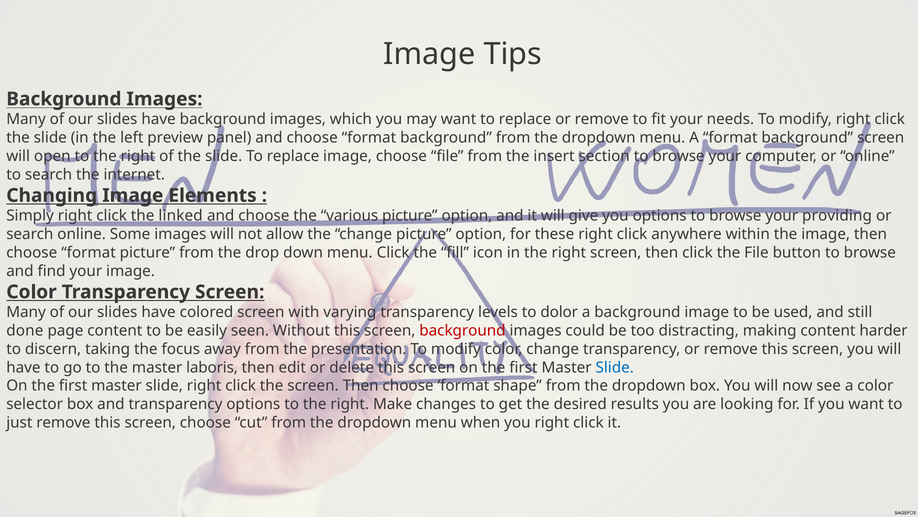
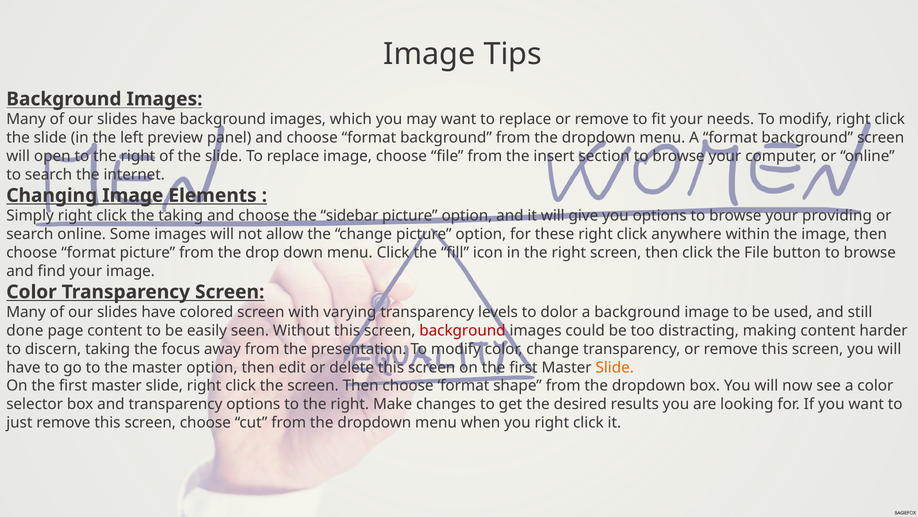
the linked: linked -> taking (181, 216)
various: various -> sidebar (350, 216)
master laboris: laboris -> option (212, 367)
Slide colour: blue -> orange (615, 367)
